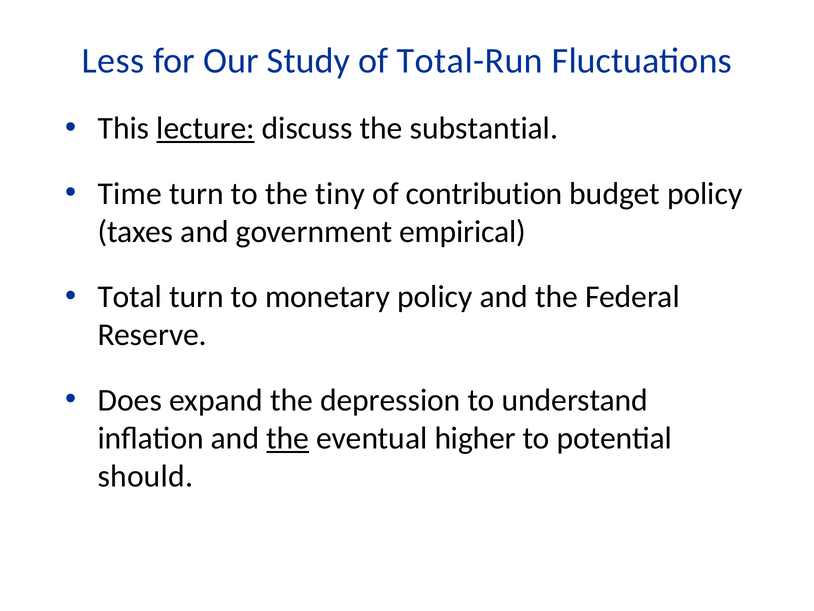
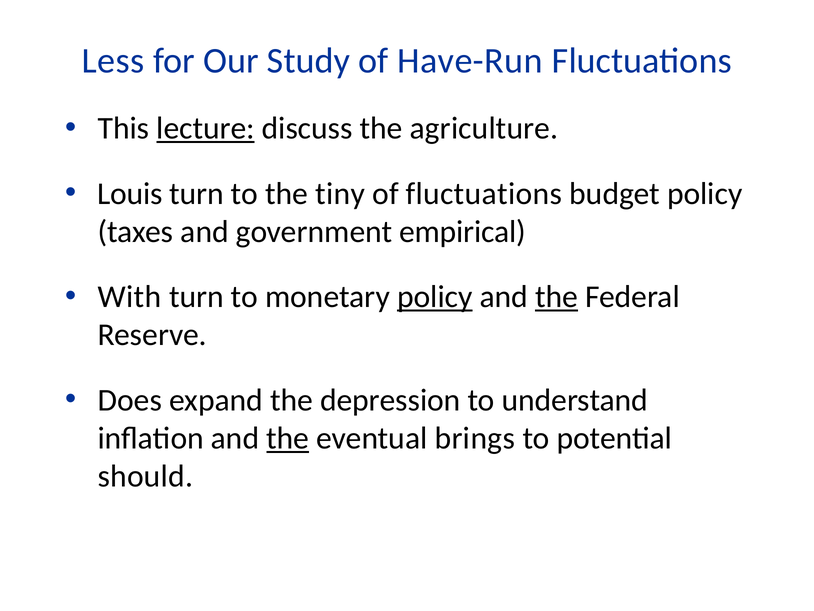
Total-Run: Total-Run -> Have-Run (470, 61)
substantial: substantial -> agriculture (484, 128)
Time: Time -> Louis (130, 194)
of contribution: contribution -> fluctuations (484, 194)
Total: Total -> With (130, 297)
policy underline: none -> present (435, 297)
the underline: none -> present (556, 297)
higher: higher -> brings (475, 438)
